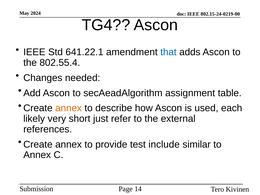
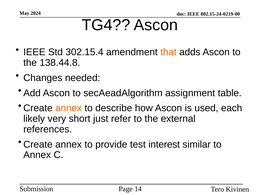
641.22.1: 641.22.1 -> 302.15.4 (84, 52)
that colour: blue -> orange (168, 52)
802.55.4: 802.55.4 -> 138.44.8 (60, 63)
include: include -> interest (164, 144)
